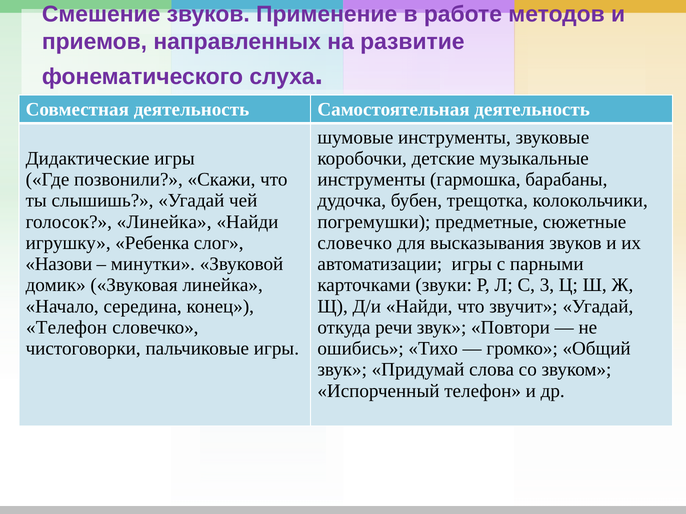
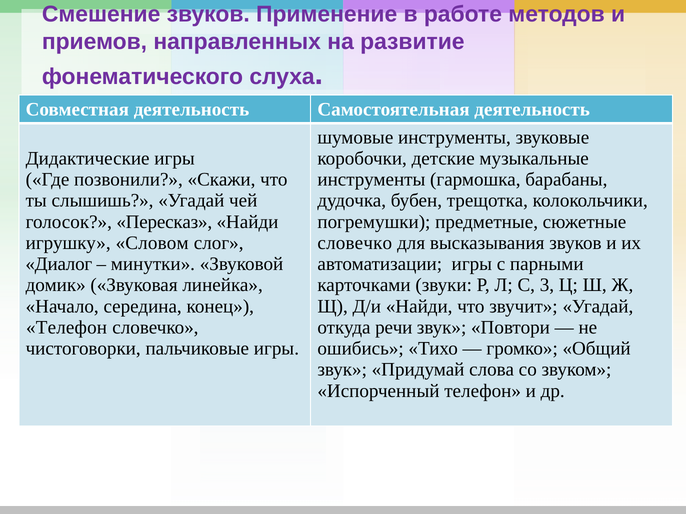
голосок Линейка: Линейка -> Пересказ (164, 222)
Ребенка: Ребенка -> Словом (152, 243)
Назови: Назови -> Диалог (59, 264)
